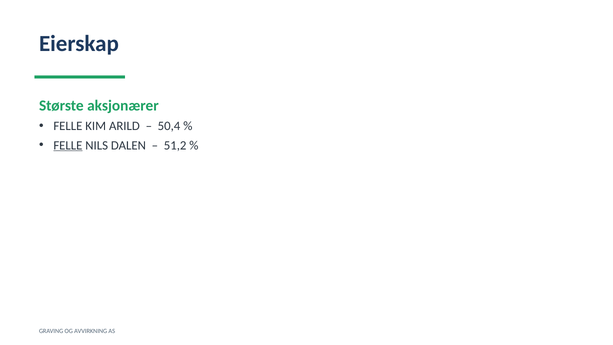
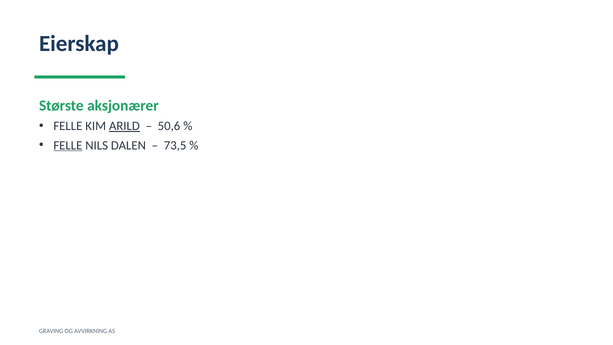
ARILD underline: none -> present (124, 126)
50,4: 50,4 -> 50,6 (169, 126)
51,2: 51,2 -> 73,5 (175, 145)
